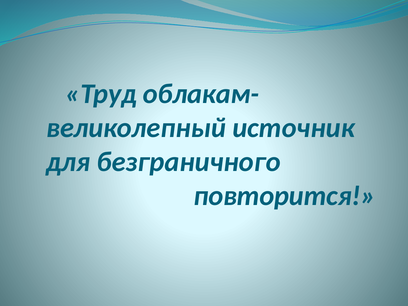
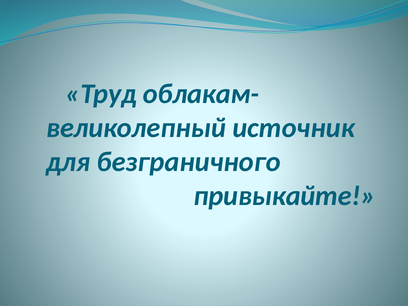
повторится: повторится -> привыкайте (285, 196)
